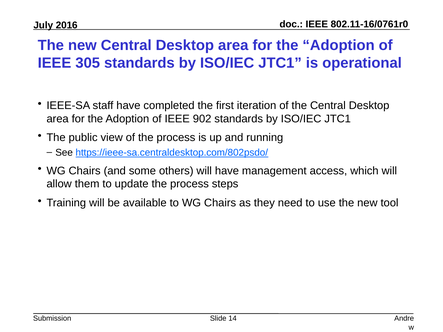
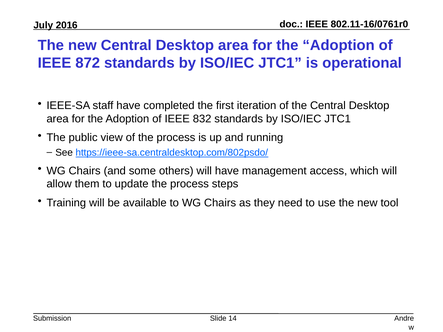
305: 305 -> 872 (88, 63)
902: 902 -> 832 (202, 119)
